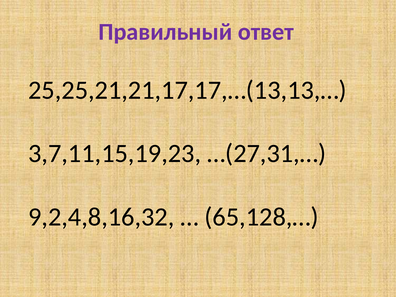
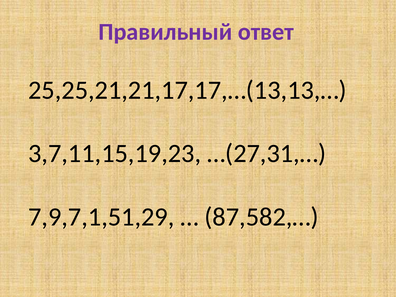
9,2,4,8,16,32: 9,2,4,8,16,32 -> 7,9,7,1,51,29 (101, 217)
65,128,…: 65,128,… -> 87,582,… (262, 217)
